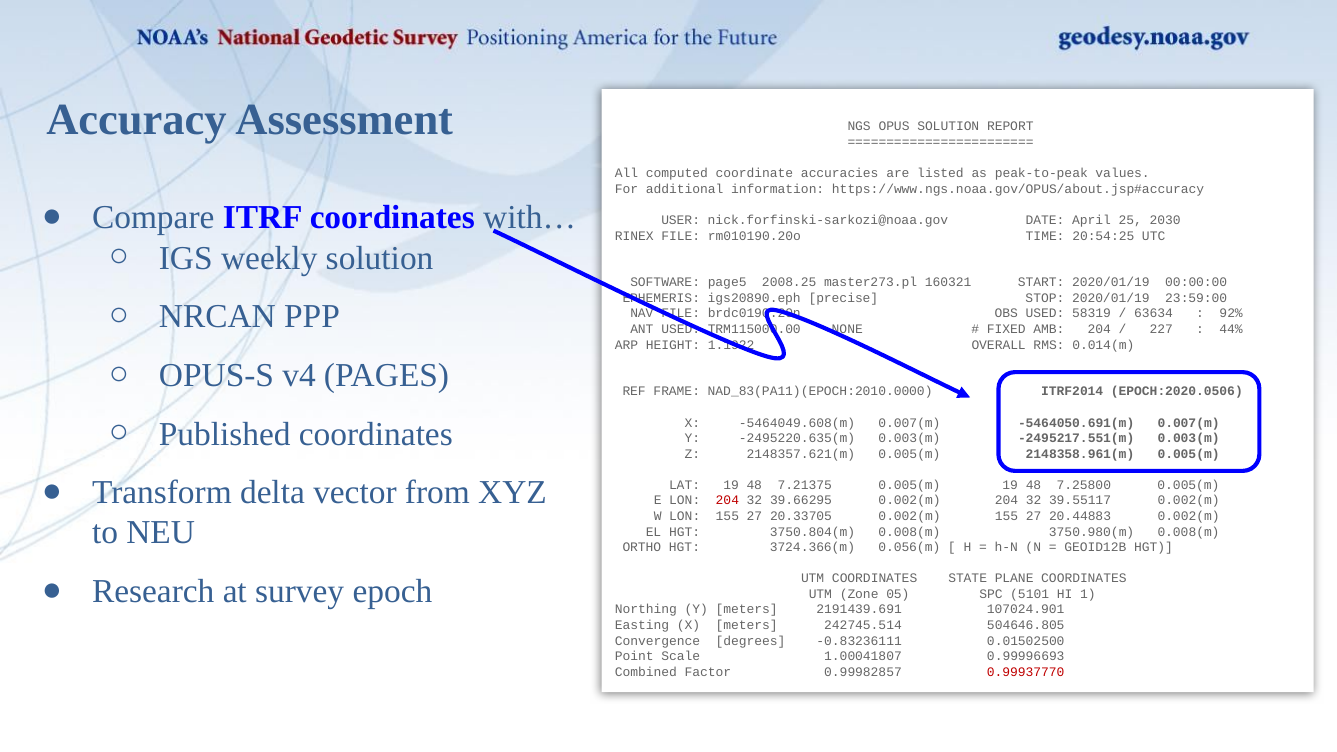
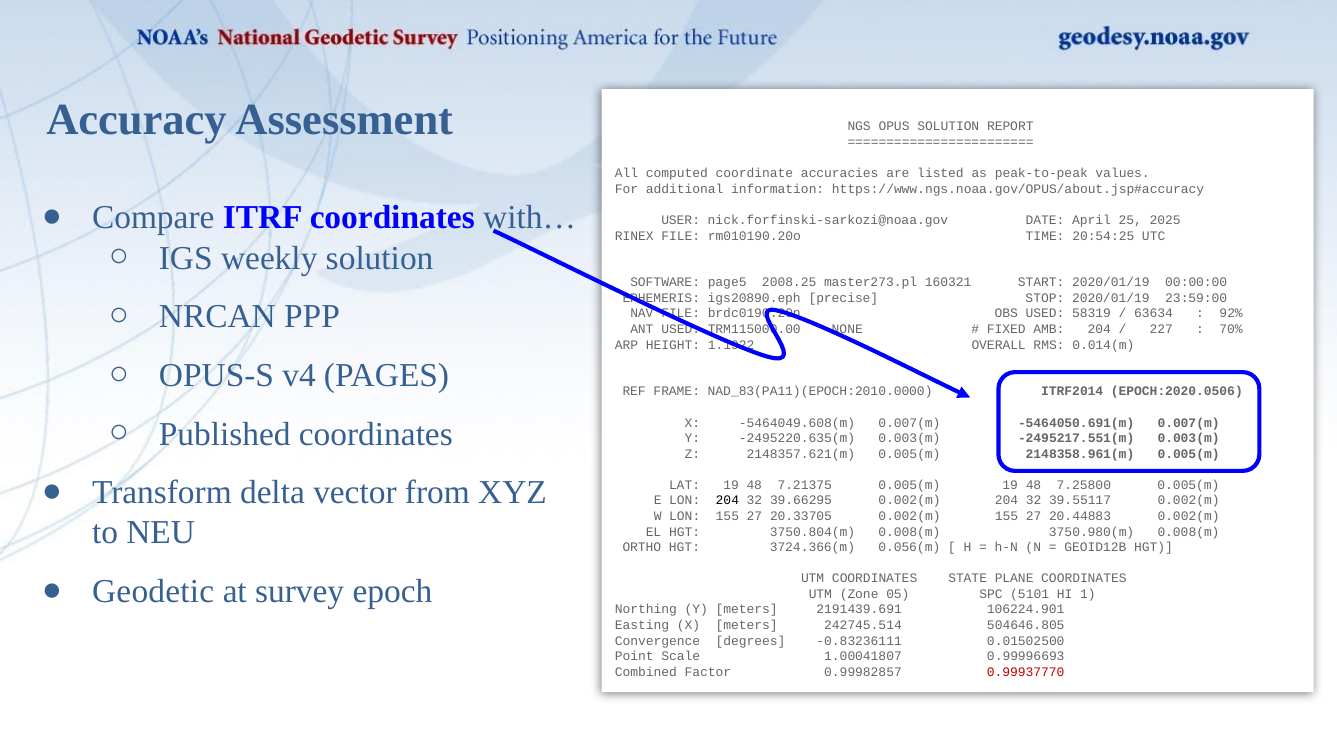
2030: 2030 -> 2025 (1165, 220)
44%: 44% -> 70% (1231, 329)
204 colour: red -> black (727, 501)
Research: Research -> Geodetic (153, 592)
107024.901: 107024.901 -> 106224.901 (1026, 610)
